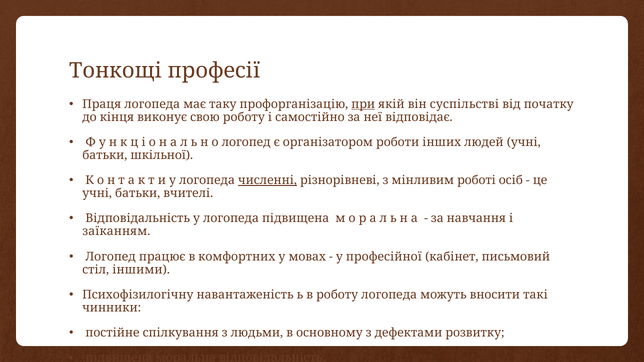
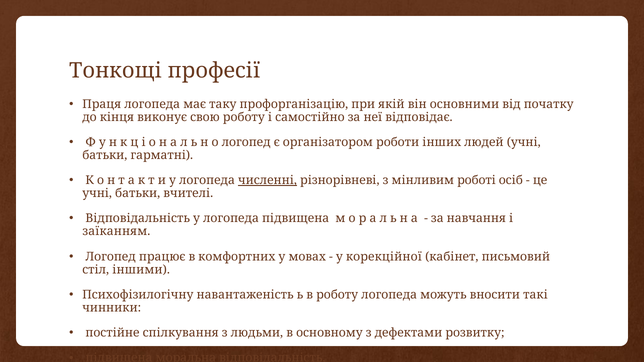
при underline: present -> none (363, 104)
суспільстві: суспільстві -> основними (464, 104)
шкільної: шкільної -> гарматні (162, 155)
професійної: професійної -> корекційної (384, 257)
